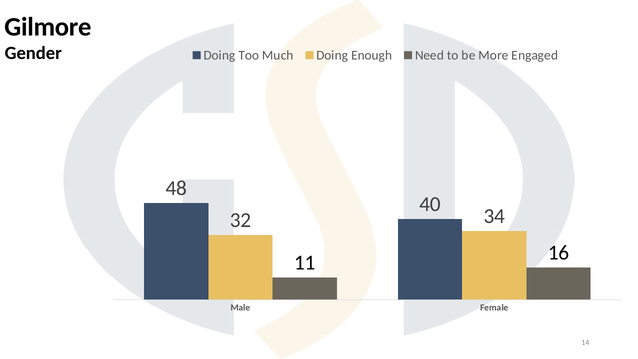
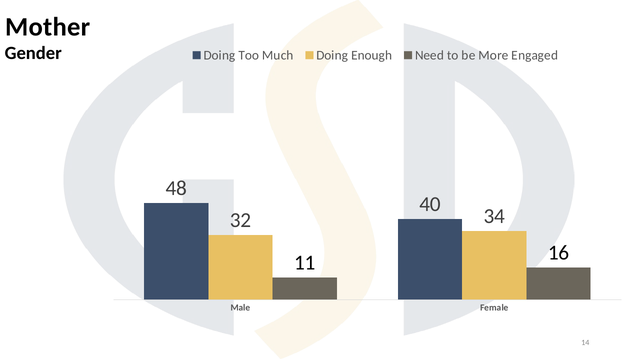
Gilmore: Gilmore -> Mother (48, 27)
